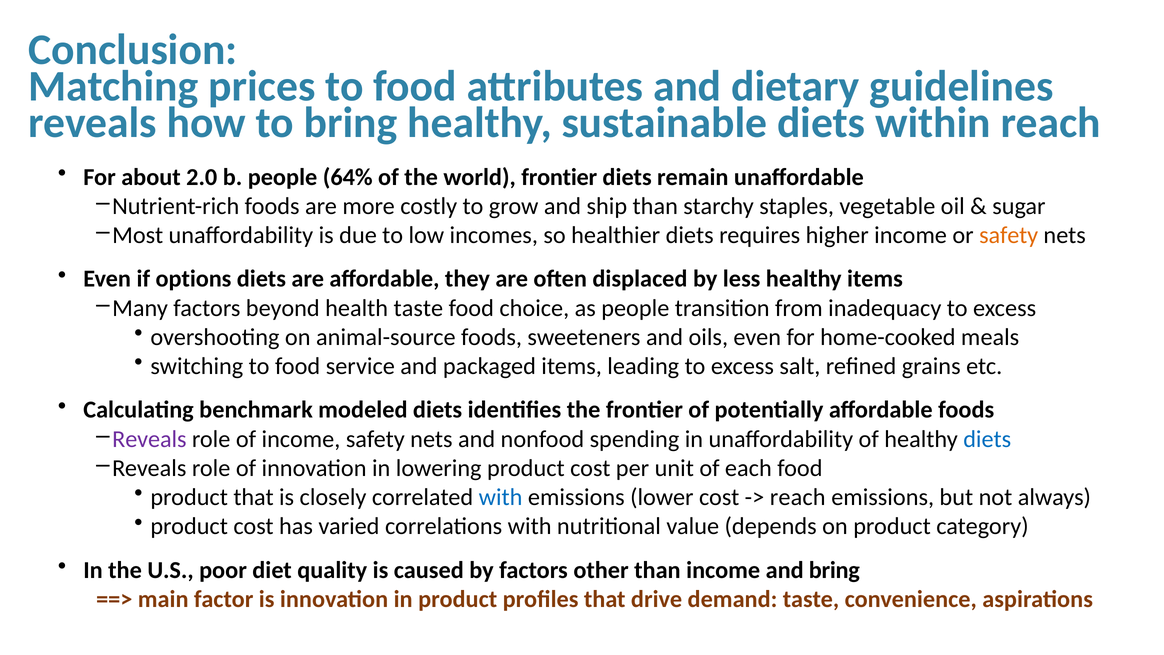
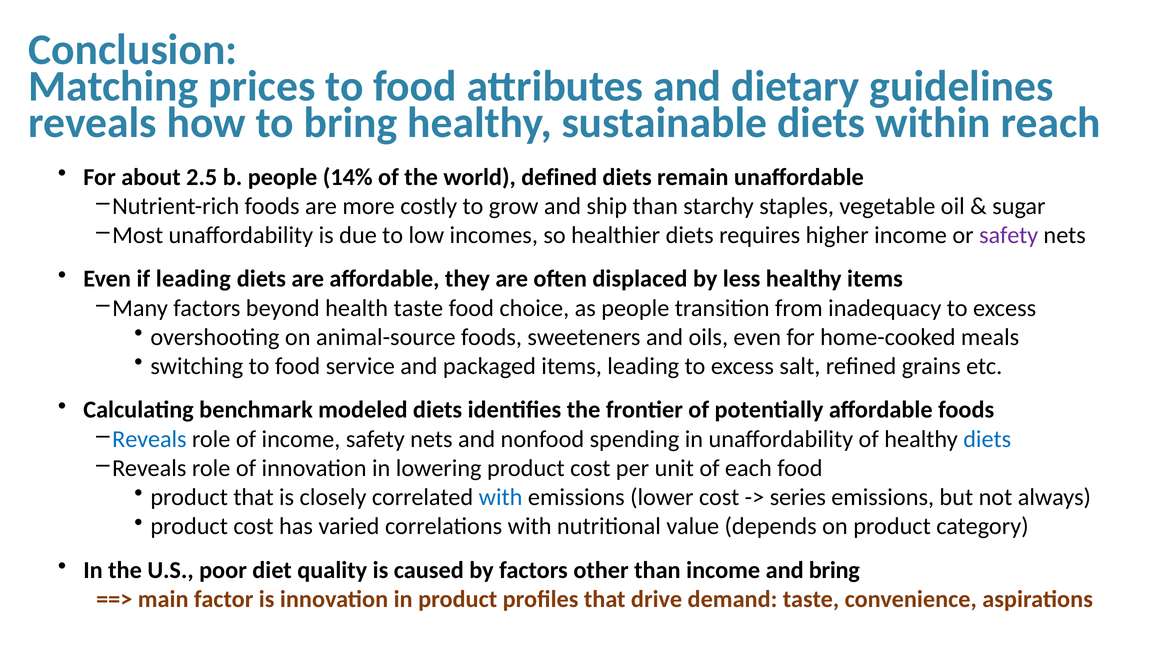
2.0: 2.0 -> 2.5 (202, 177)
64%: 64% -> 14% (348, 177)
world frontier: frontier -> defined (559, 177)
safety colour: orange -> purple (1009, 235)
if options: options -> leading (193, 279)
Reveals colour: purple -> blue (149, 439)
reach: reach -> series (798, 497)
